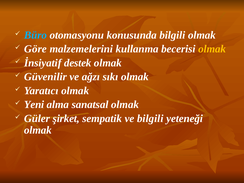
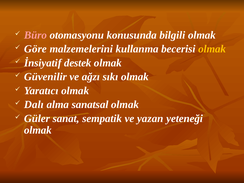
Büro colour: light blue -> pink (36, 35)
Yeni: Yeni -> Dalı (34, 105)
şirket: şirket -> sanat (66, 118)
ve bilgili: bilgili -> yazan (150, 118)
